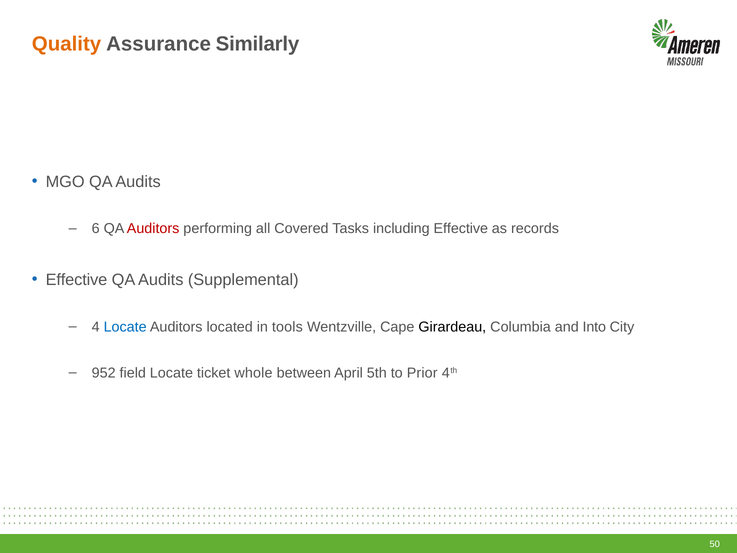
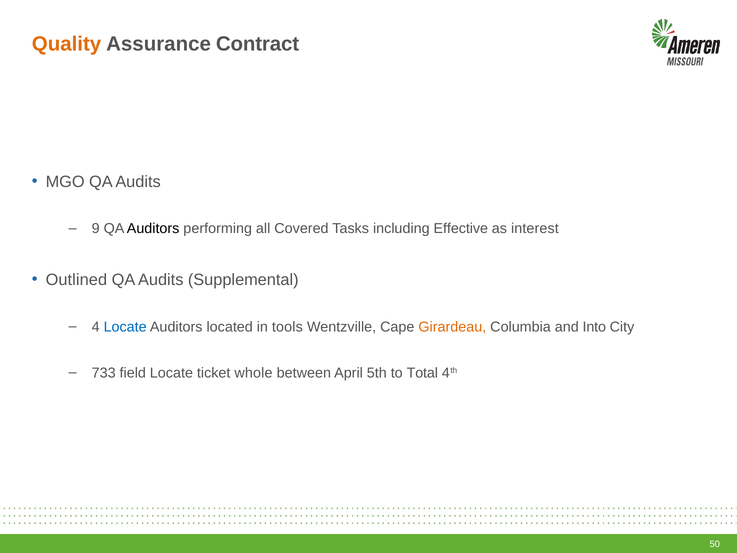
Similarly: Similarly -> Contract (257, 44)
6: 6 -> 9 (96, 229)
Auditors colour: red -> black (153, 229)
records: records -> interest (535, 229)
Effective: Effective -> Outlined (76, 280)
Girardeau colour: black -> orange (452, 327)
952: 952 -> 733 (104, 373)
Prior: Prior -> Total (422, 373)
